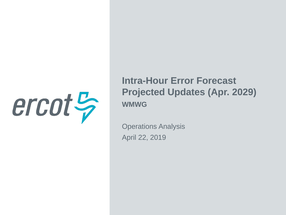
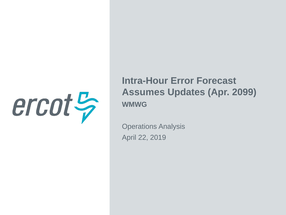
Projected: Projected -> Assumes (143, 92)
2029: 2029 -> 2099 (244, 92)
